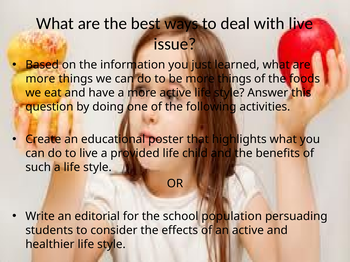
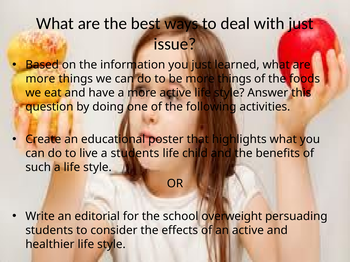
with live: live -> just (301, 24)
a provided: provided -> students (135, 154)
population: population -> overweight (232, 217)
